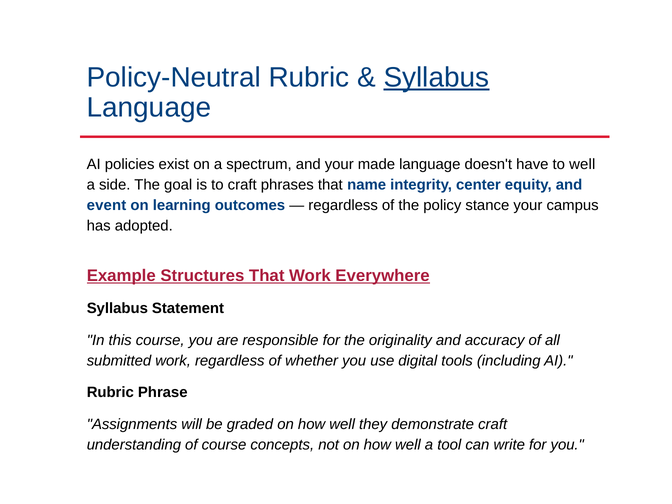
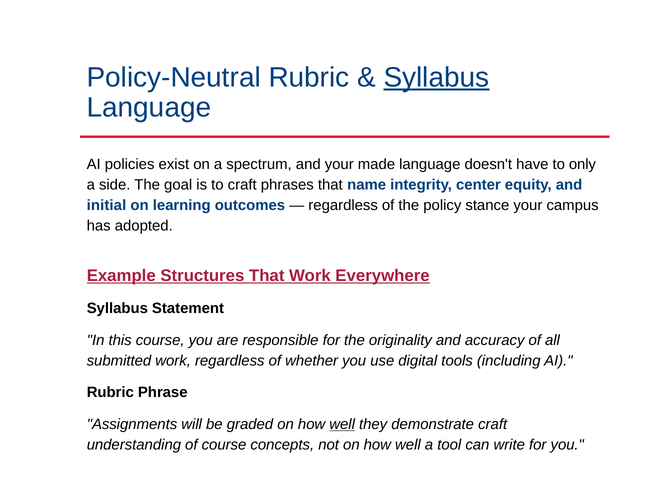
to well: well -> only (582, 164)
event: event -> initial (106, 205)
well underline: none -> present (342, 424)
